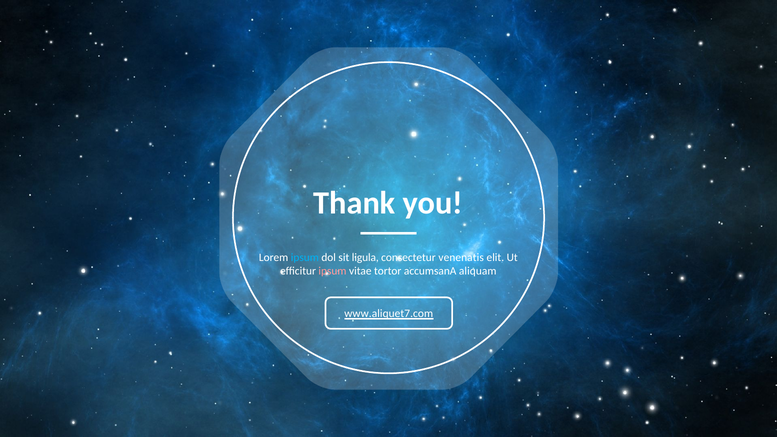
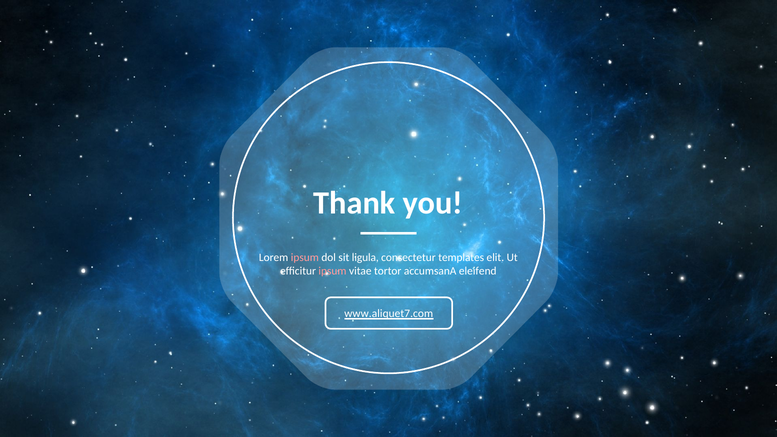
ipsum colour: light blue -> pink (305, 257)
venenatis: venenatis -> templates (461, 257)
aliquam: aliquam -> eleifend (478, 271)
